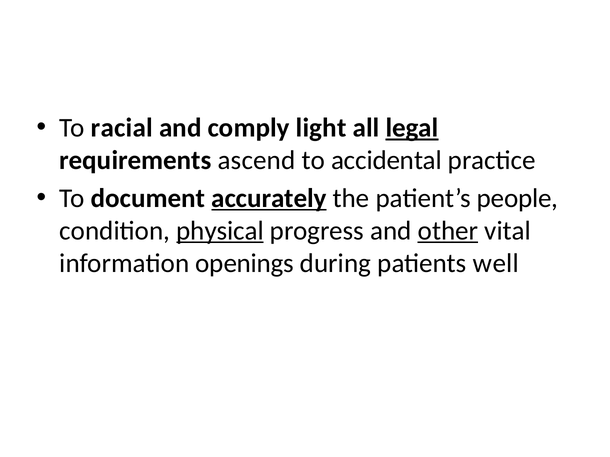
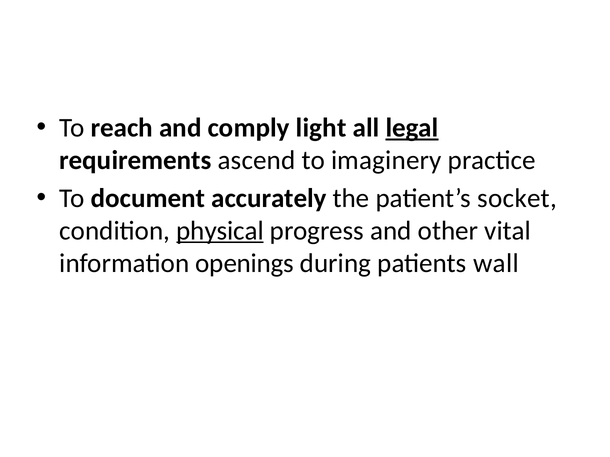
racial: racial -> reach (122, 128)
accidental: accidental -> imaginery (386, 161)
accurately underline: present -> none (269, 198)
people: people -> socket (517, 198)
other underline: present -> none (448, 231)
well: well -> wall (496, 264)
